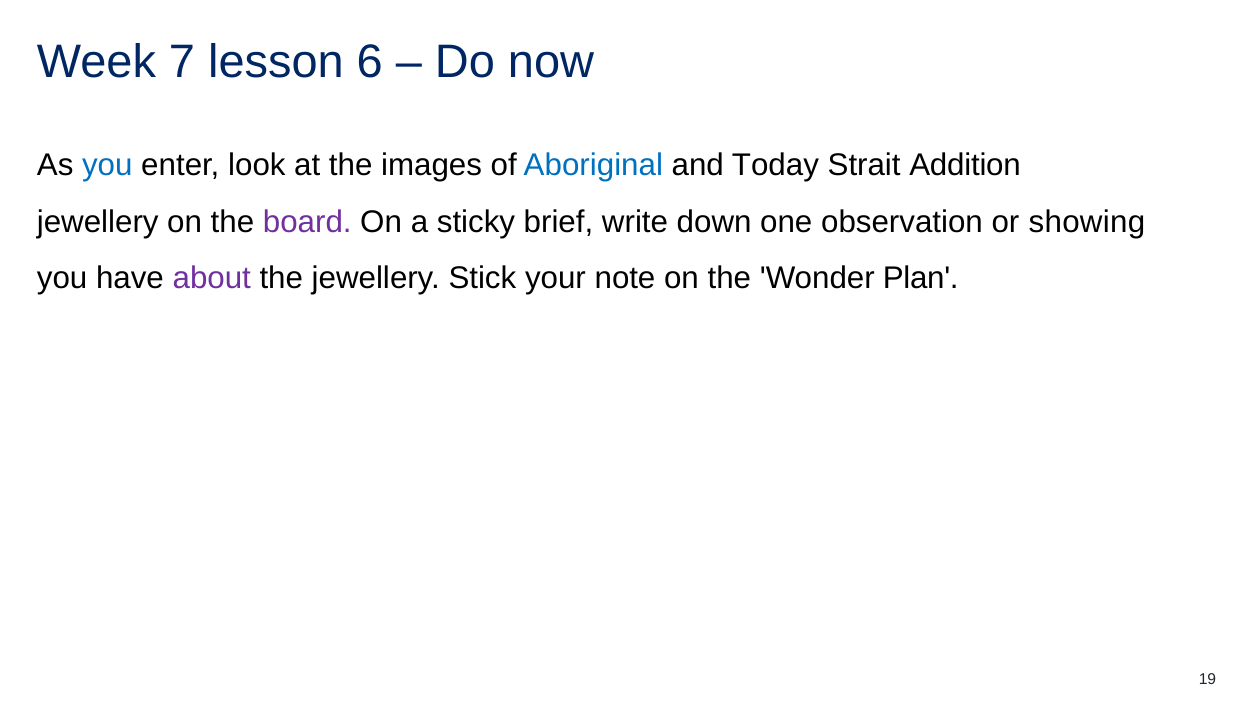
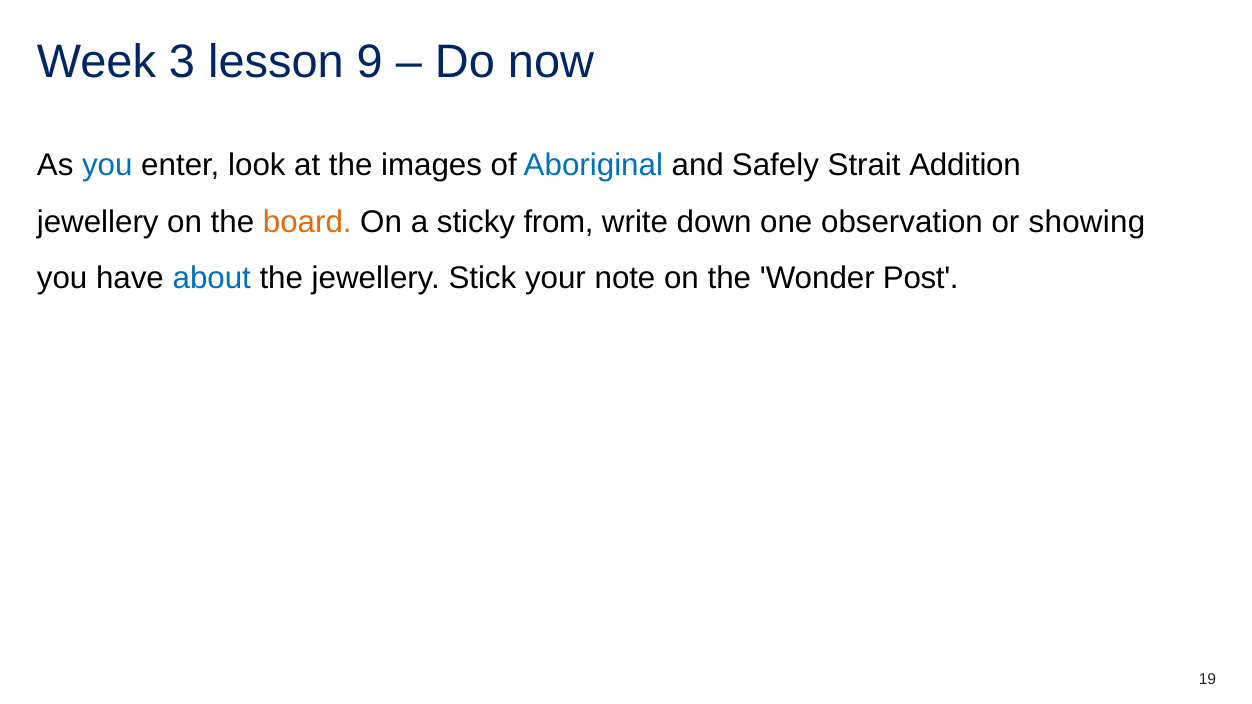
7: 7 -> 3 (182, 62)
6: 6 -> 9 (370, 62)
Today: Today -> Safely (775, 166)
board colour: purple -> orange (307, 222)
brief: brief -> from (559, 222)
about colour: purple -> blue (212, 278)
Plan: Plan -> Post (921, 278)
